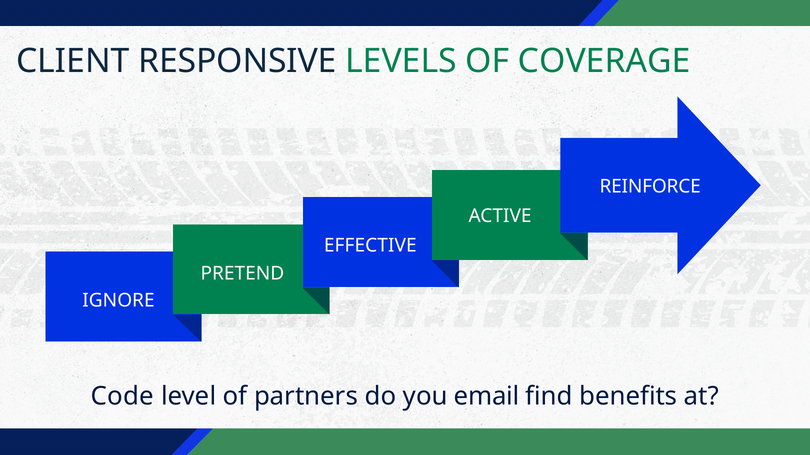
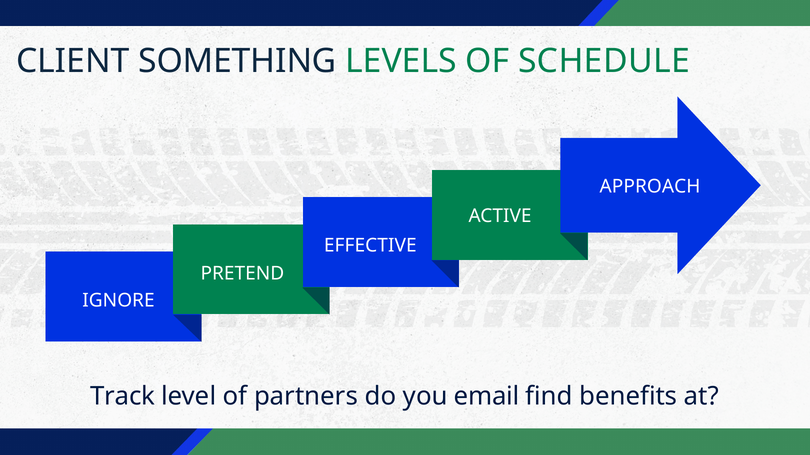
RESPONSIVE: RESPONSIVE -> SOMETHING (237, 61)
COVERAGE: COVERAGE -> SCHEDULE (604, 61)
REINFORCE: REINFORCE -> APPROACH (650, 187)
Code: Code -> Track (123, 397)
